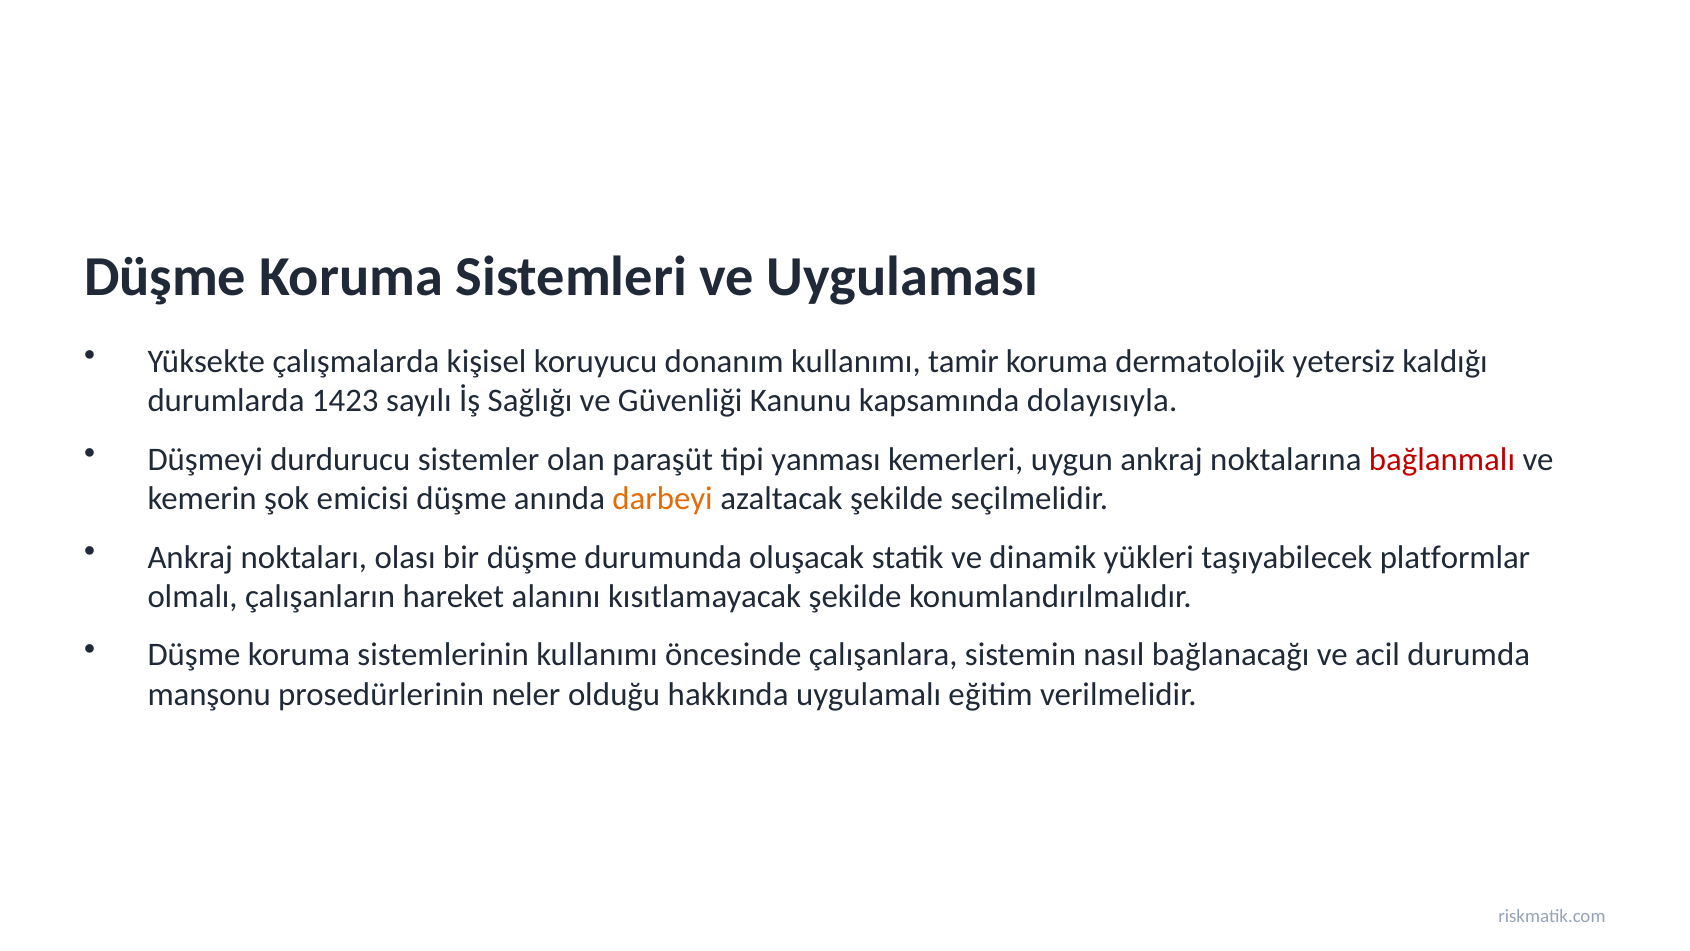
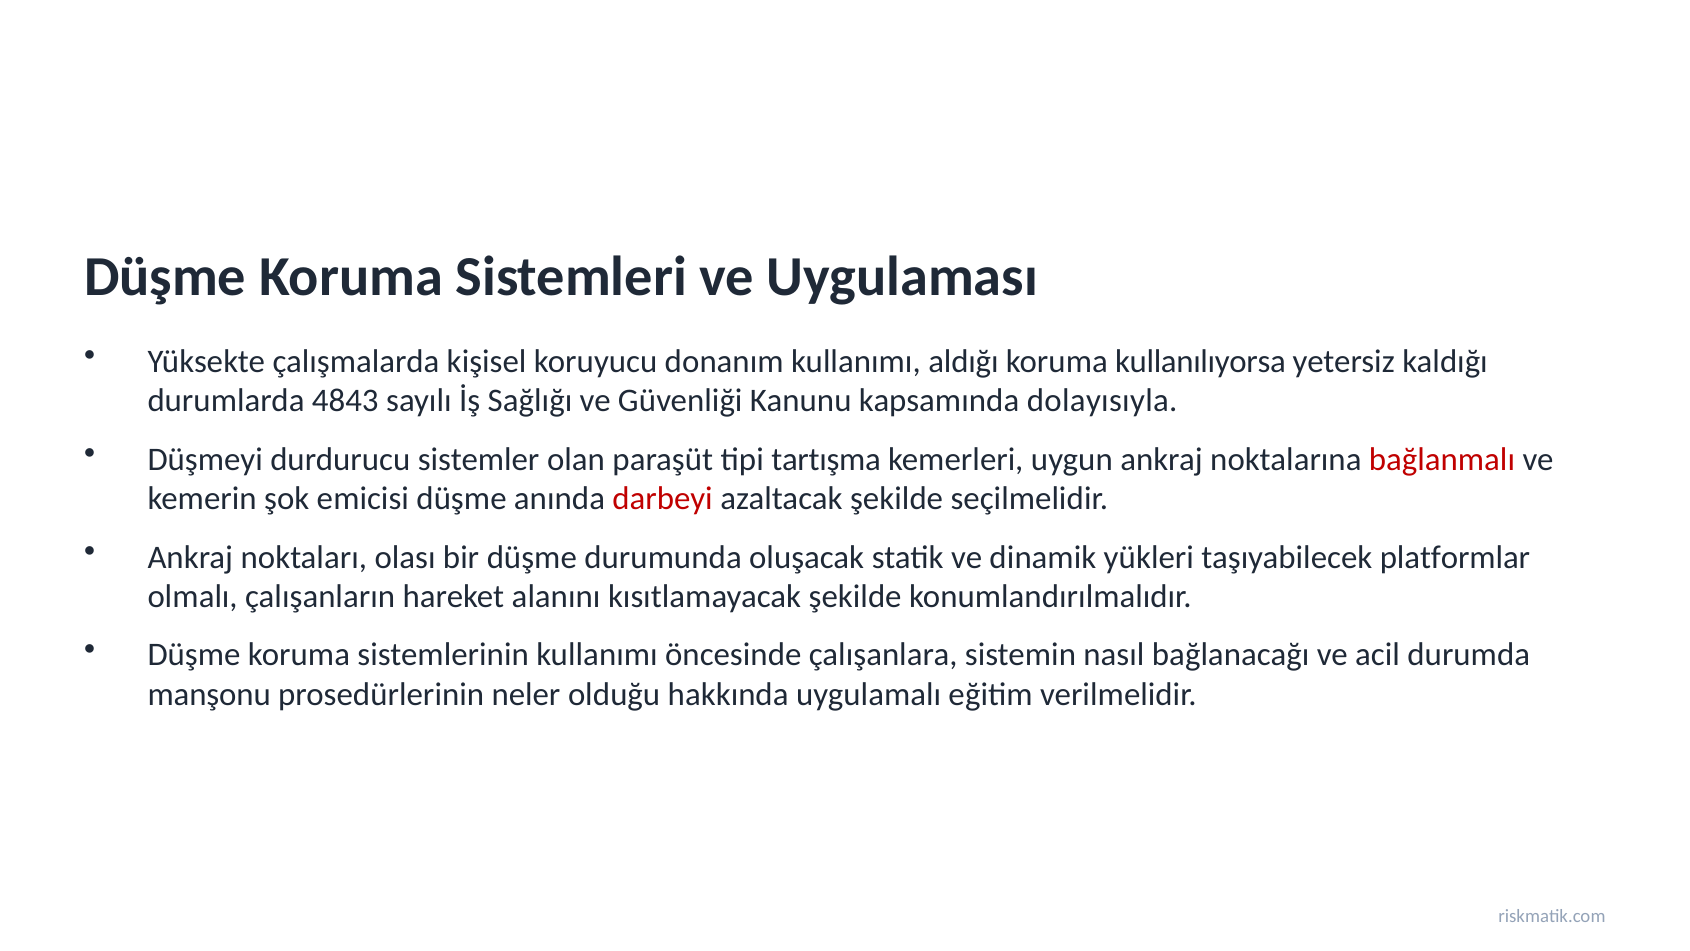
tamir: tamir -> aldığı (963, 361)
dermatolojik: dermatolojik -> kullanılıyorsa (1200, 361)
1423: 1423 -> 4843 (345, 401)
yanması: yanması -> tartışma (826, 459)
darbeyi colour: orange -> red (663, 499)
